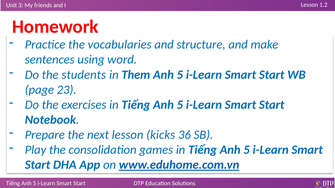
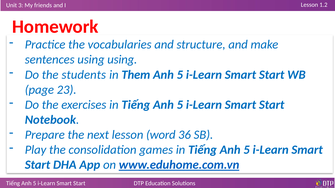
using word: word -> using (122, 60)
kicks: kicks -> word (161, 135)
